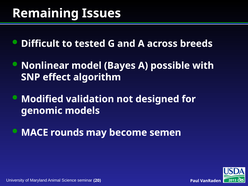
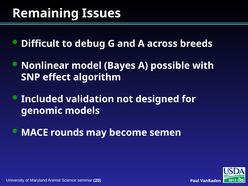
tested: tested -> debug (90, 44)
Modified: Modified -> Included (42, 99)
